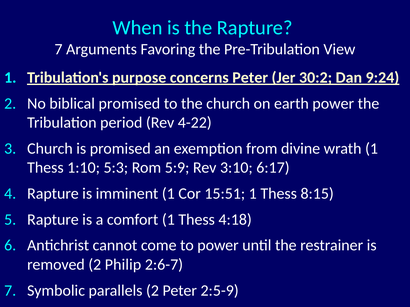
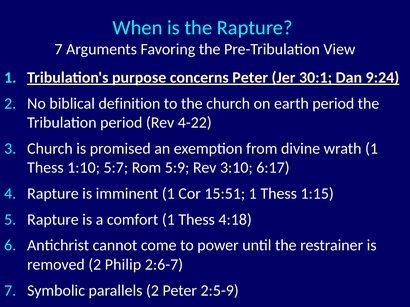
30:2: 30:2 -> 30:1 (316, 78)
biblical promised: promised -> definition (129, 104)
earth power: power -> period (333, 104)
5:3: 5:3 -> 5:7 (116, 168)
8:15: 8:15 -> 1:15 (317, 194)
